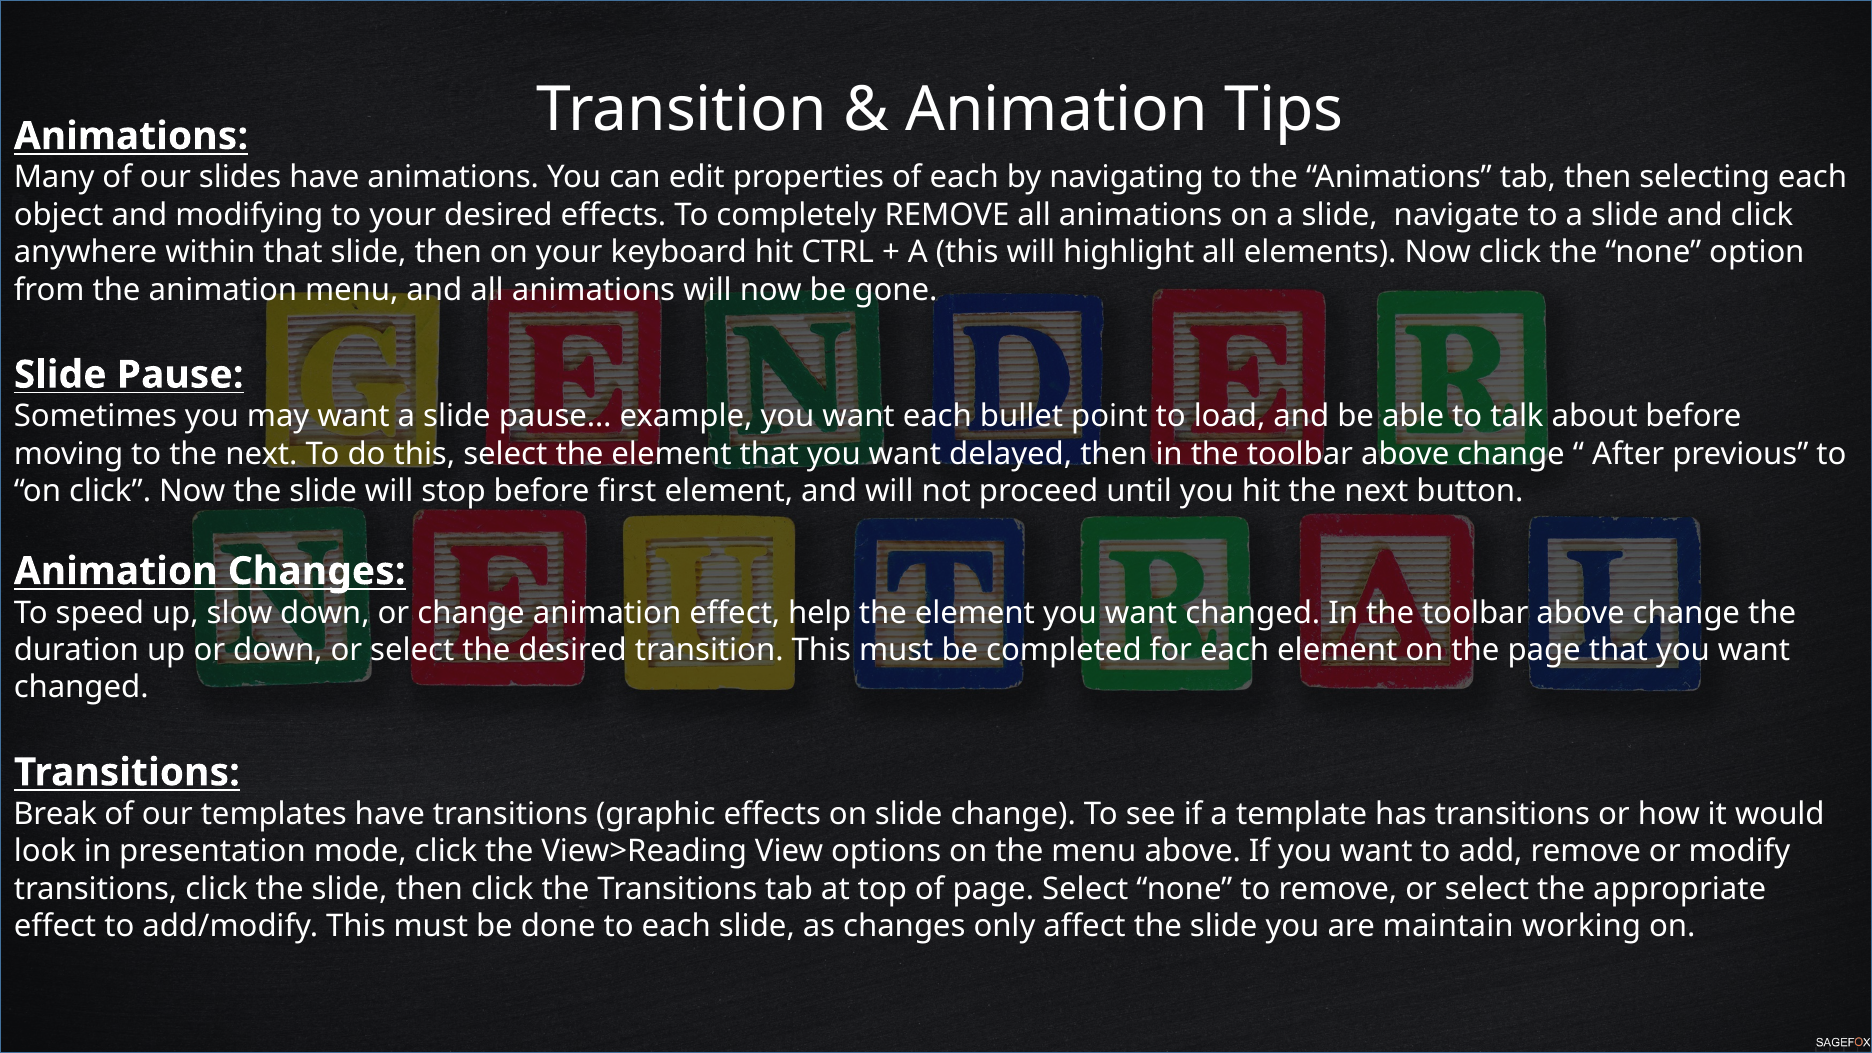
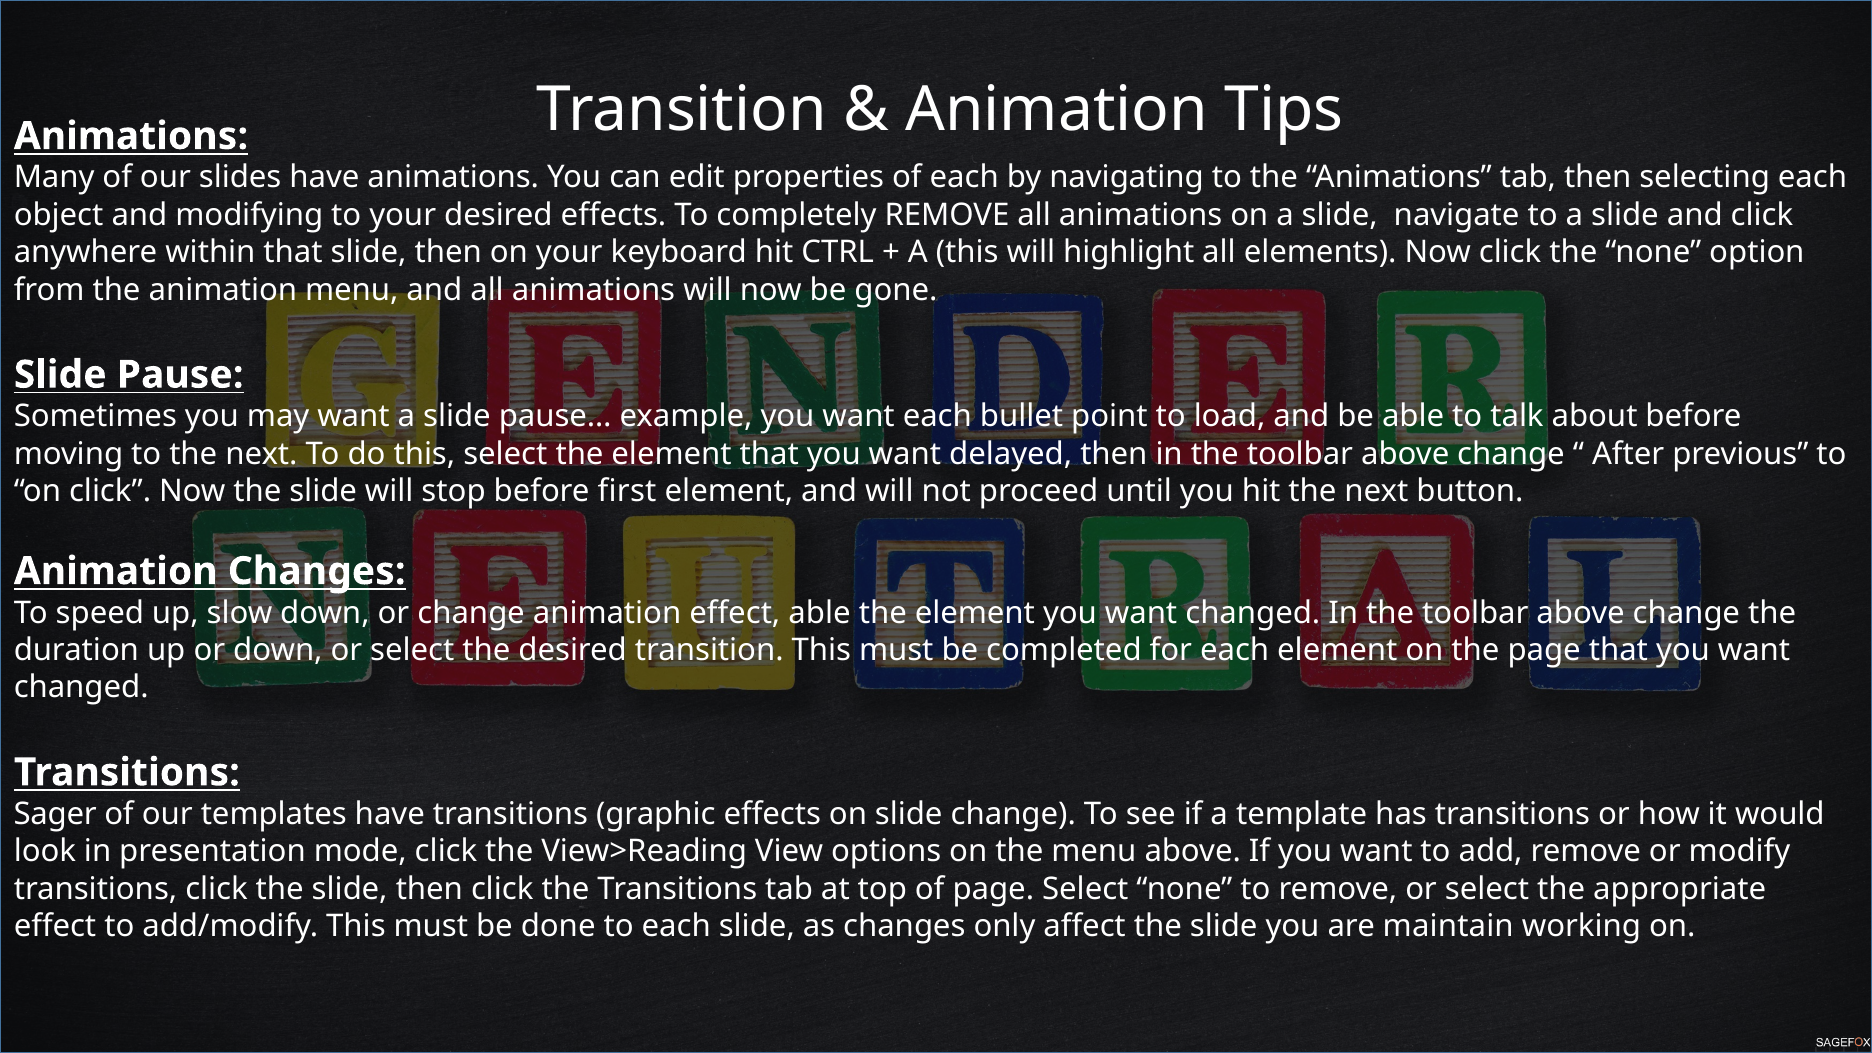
effect help: help -> able (819, 613)
Break: Break -> Sager (55, 814)
